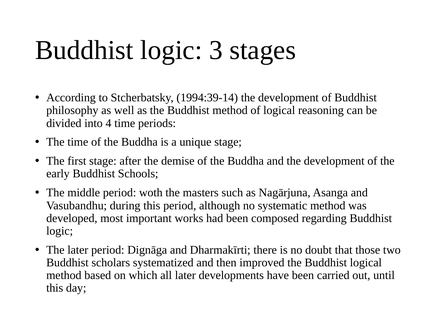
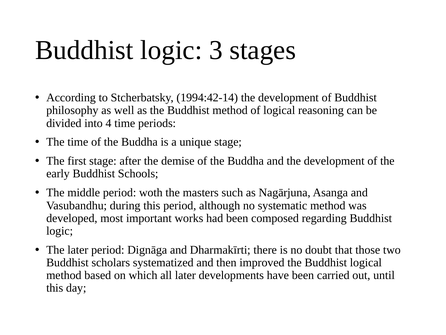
1994:39-14: 1994:39-14 -> 1994:42-14 (207, 98)
